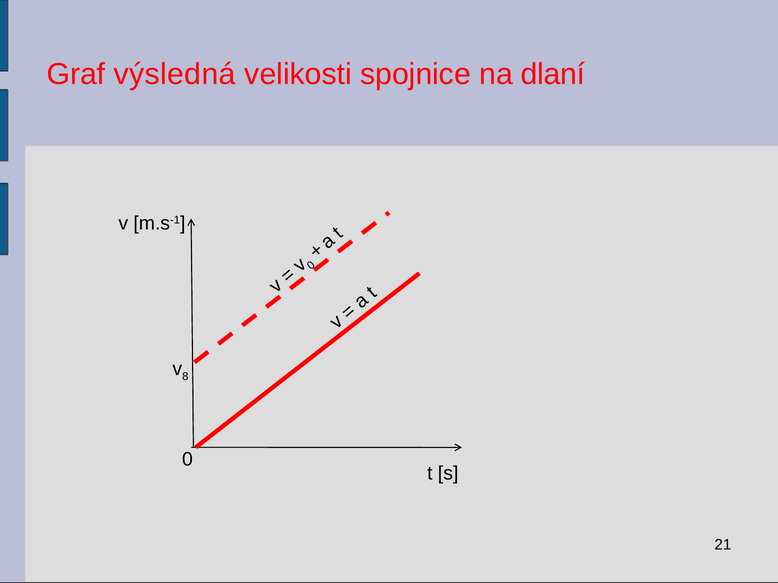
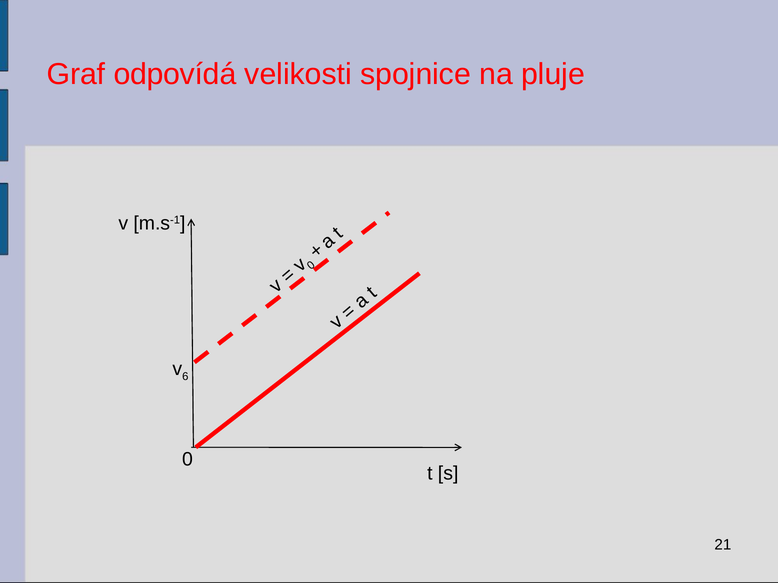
výsledná: výsledná -> odpovídá (175, 74)
dlaní: dlaní -> pluje (553, 74)
8: 8 -> 6 (185, 377)
